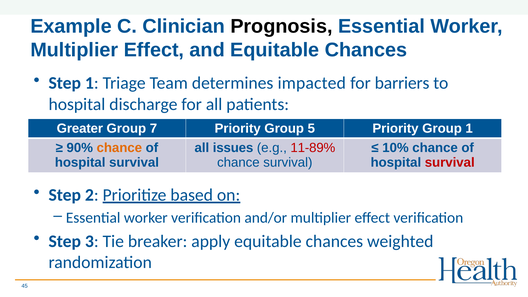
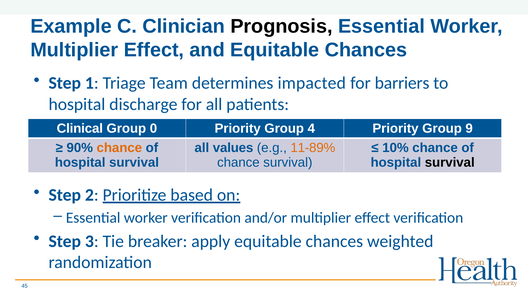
Greater: Greater -> Clinical (80, 128)
7: 7 -> 0 (153, 128)
5: 5 -> 4 (311, 128)
Group 1: 1 -> 9 (469, 128)
issues: issues -> values (233, 148)
11-89% colour: red -> orange (313, 148)
survival colour: red -> black (450, 162)
